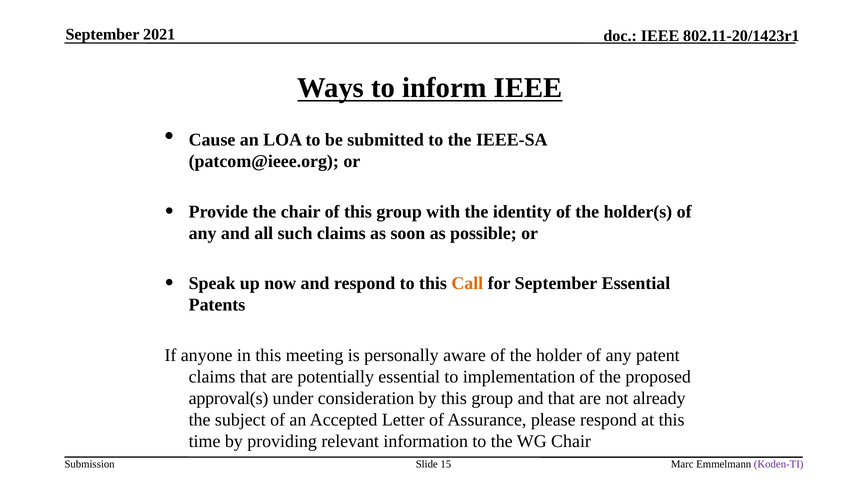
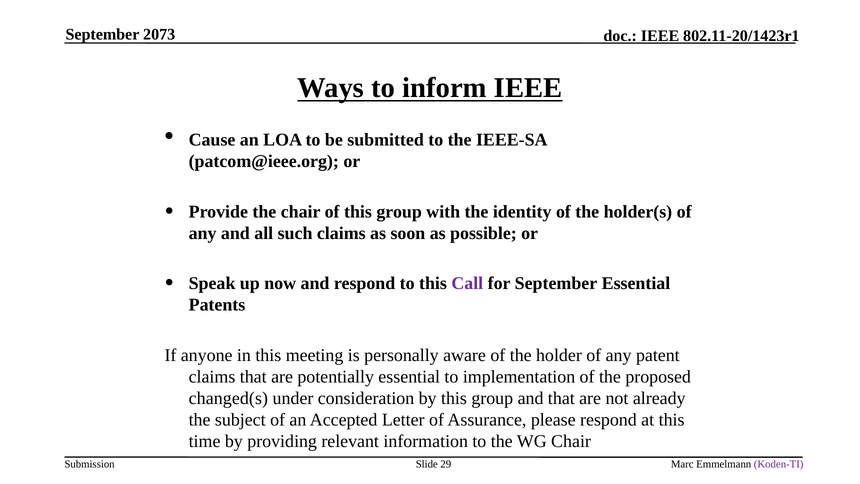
2021: 2021 -> 2073 (159, 34)
Call colour: orange -> purple (467, 283)
approval(s: approval(s -> changed(s (228, 398)
15: 15 -> 29 (446, 464)
